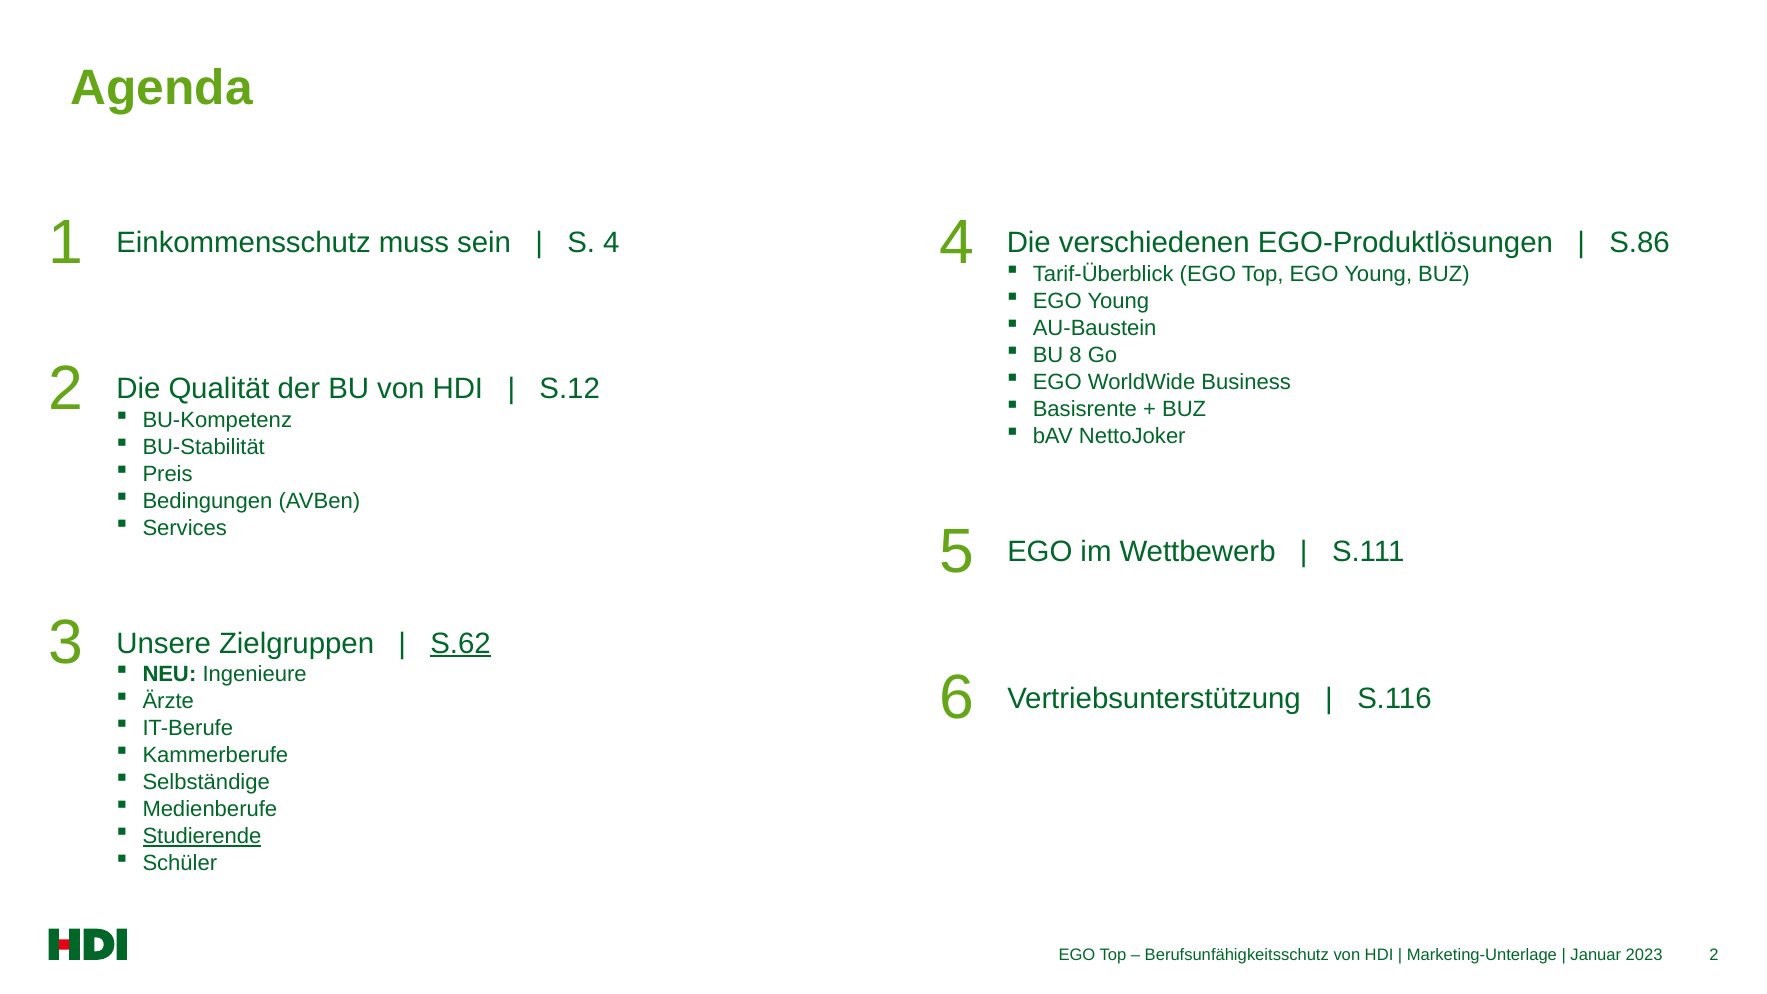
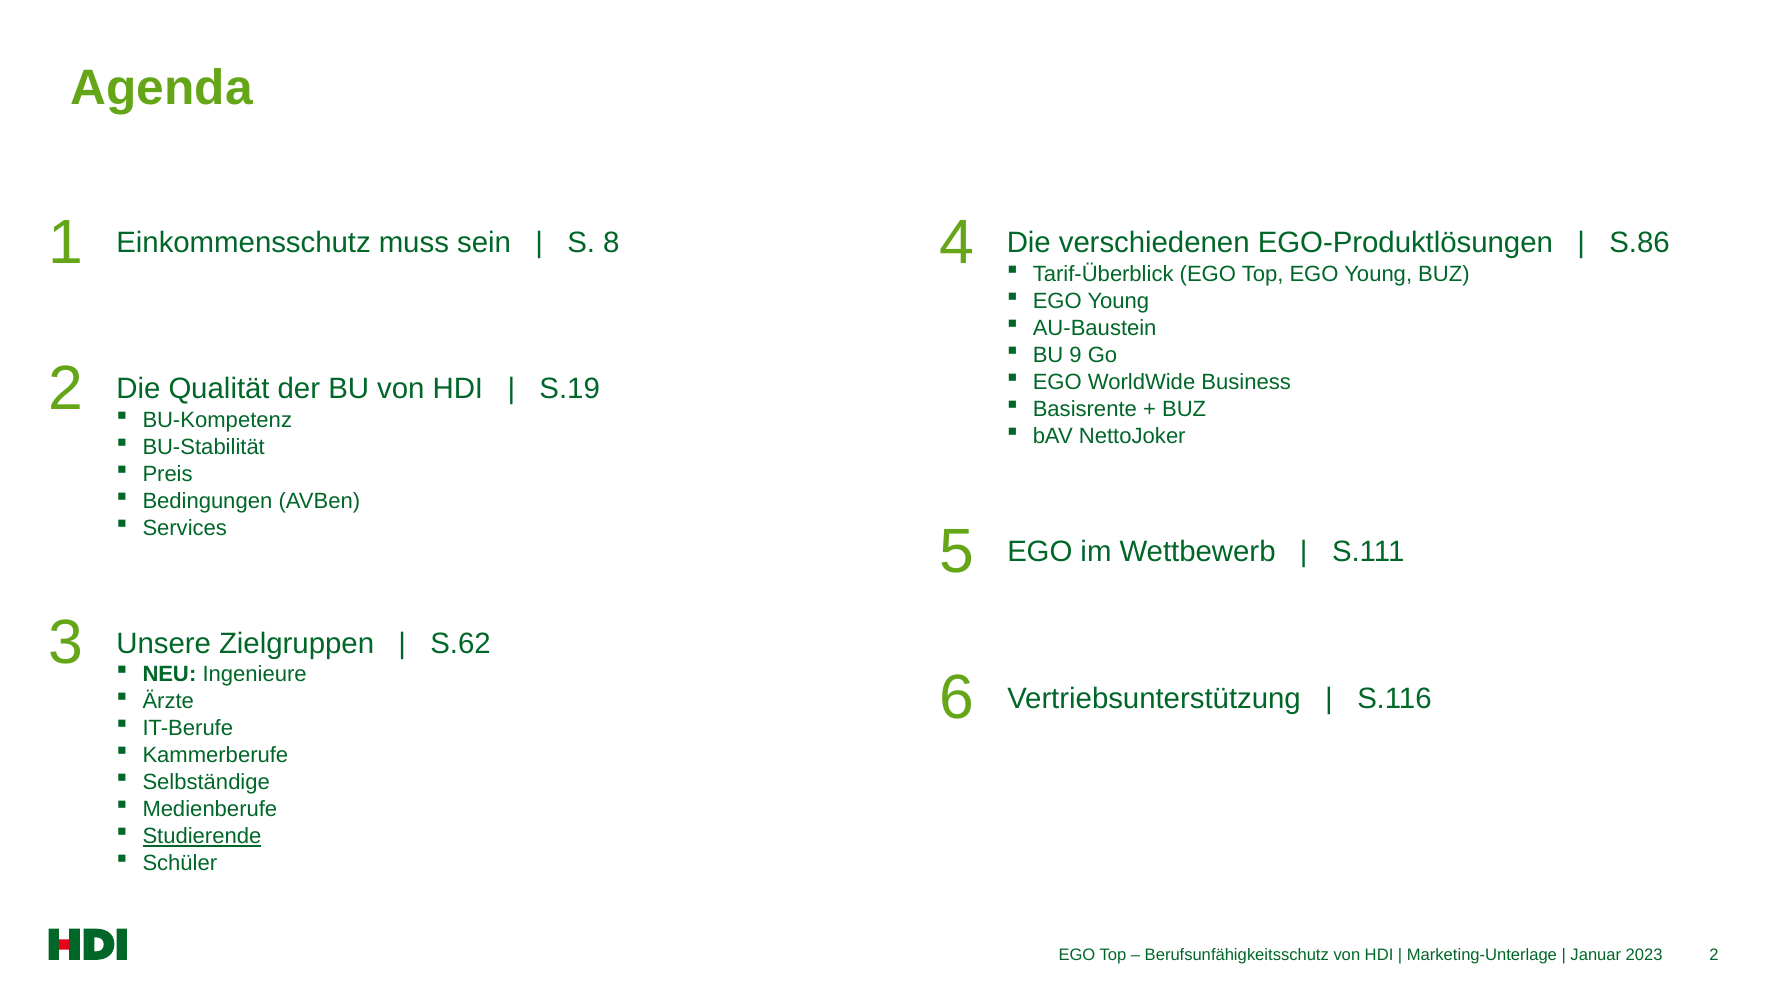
S 4: 4 -> 8 (611, 243)
8: 8 -> 9 (1076, 355)
S.12: S.12 -> S.19 (570, 389)
S.62 underline: present -> none (461, 643)
